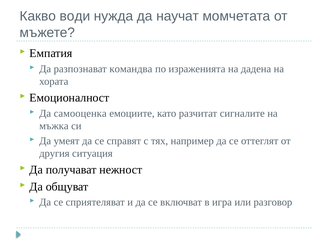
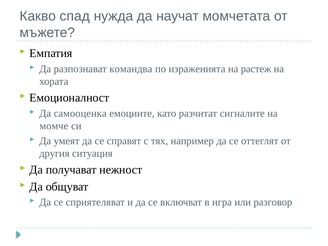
води: води -> спад (75, 16)
дадена: дадена -> растеж (256, 69)
мъжка: мъжка -> момче (54, 126)
